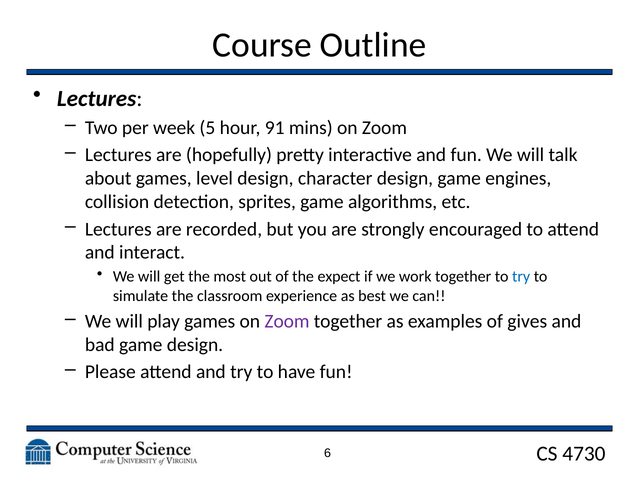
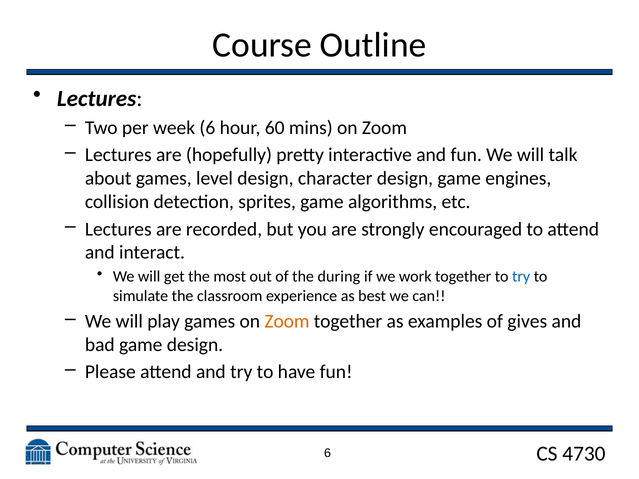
week 5: 5 -> 6 (207, 128)
91: 91 -> 60 (275, 128)
expect: expect -> during (339, 277)
Zoom colour: purple -> orange (287, 321)
